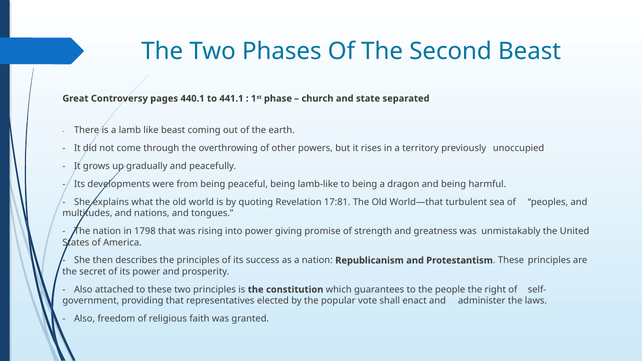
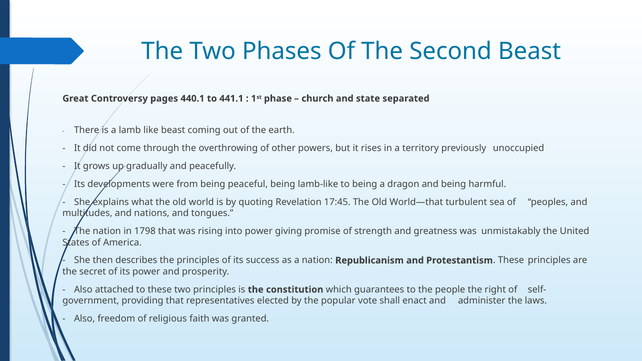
17:81: 17:81 -> 17:45 (337, 202)
